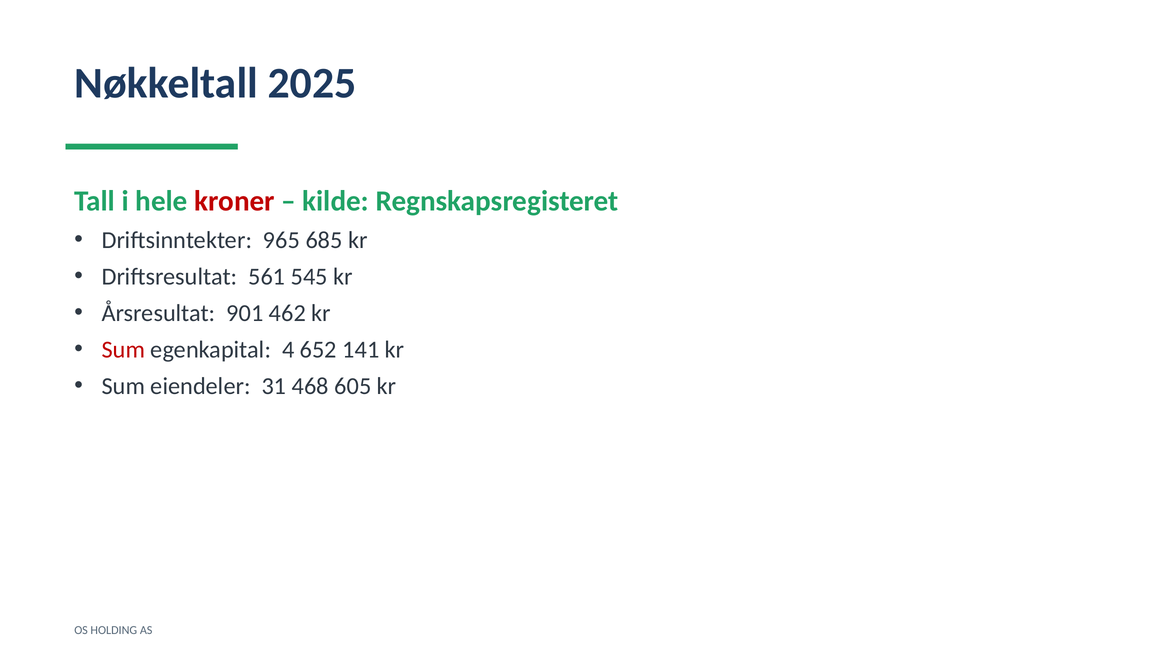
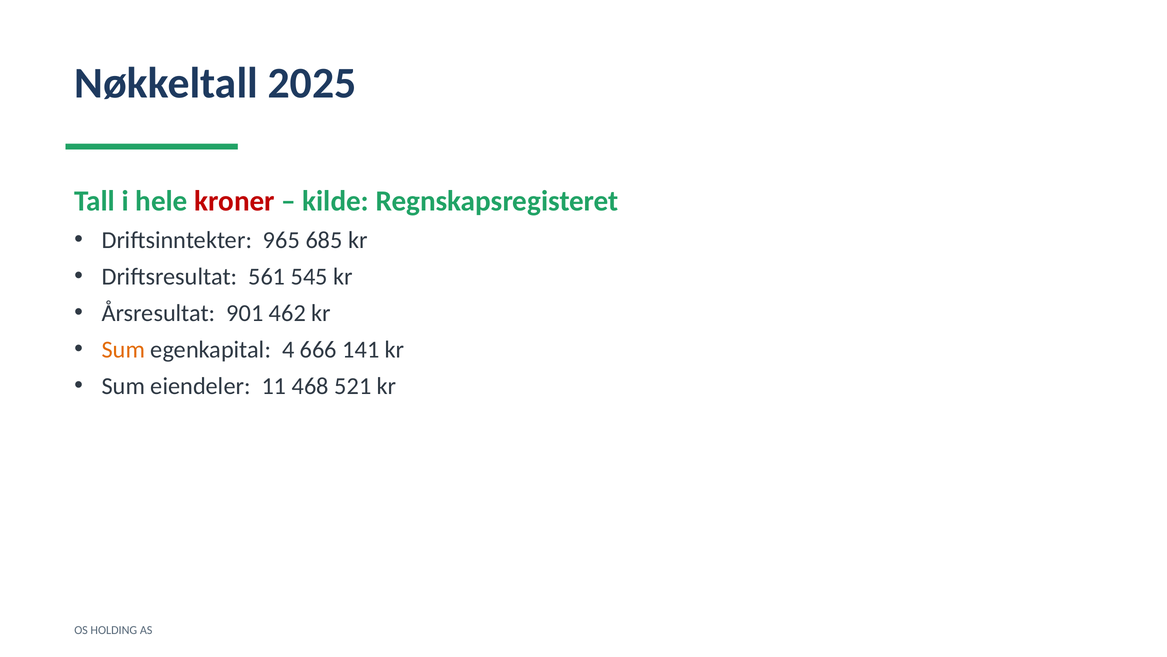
Sum colour: red -> orange (123, 349)
652: 652 -> 666 (318, 349)
31: 31 -> 11 (274, 386)
605: 605 -> 521 (353, 386)
